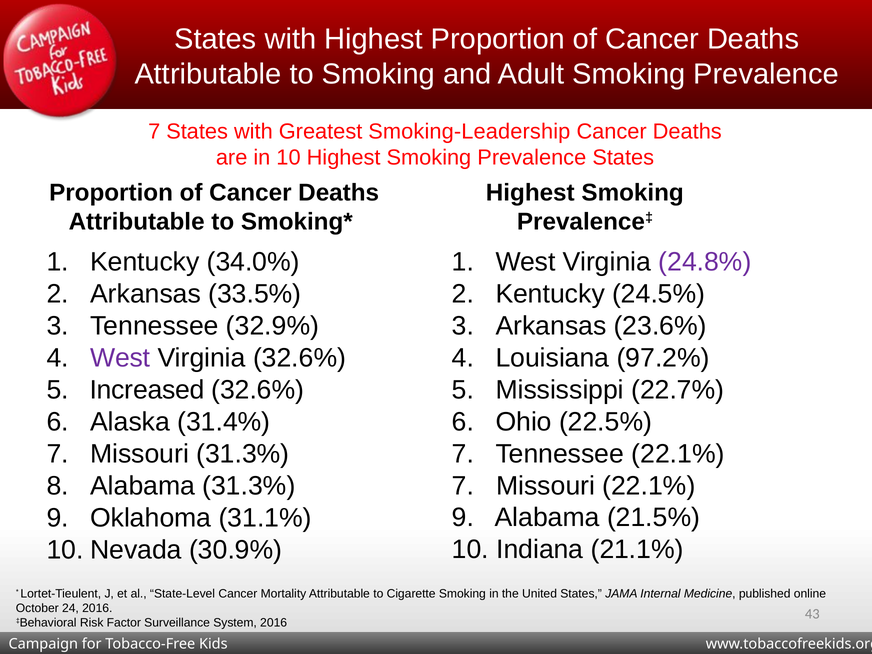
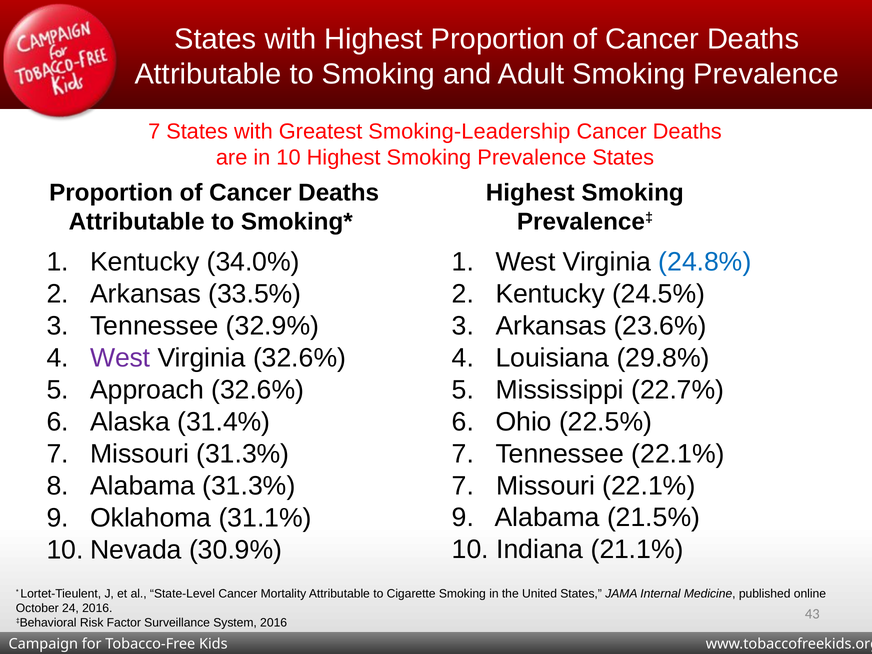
24.8% colour: purple -> blue (705, 262)
97.2%: 97.2% -> 29.8% (663, 358)
Increased: Increased -> Approach (147, 390)
